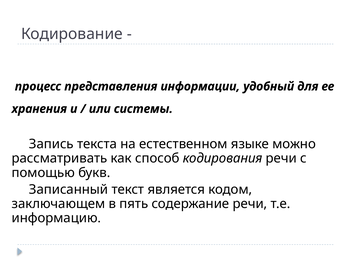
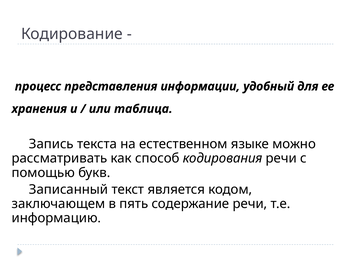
системы: системы -> таблица (143, 109)
